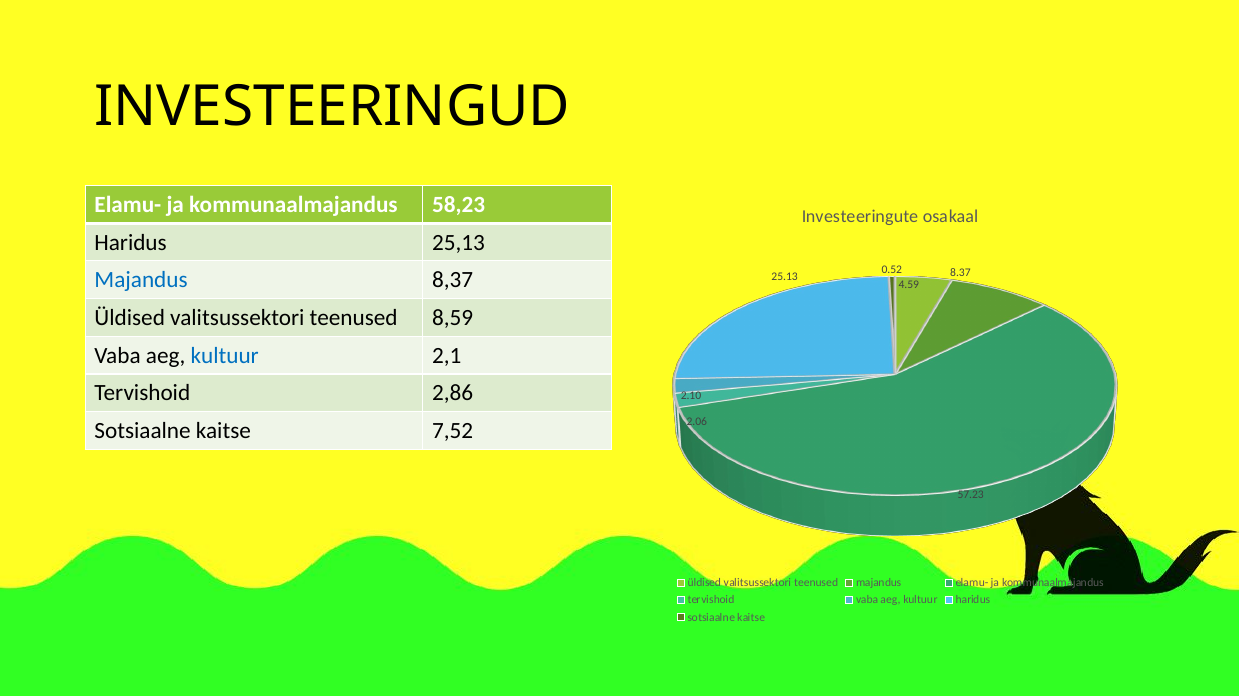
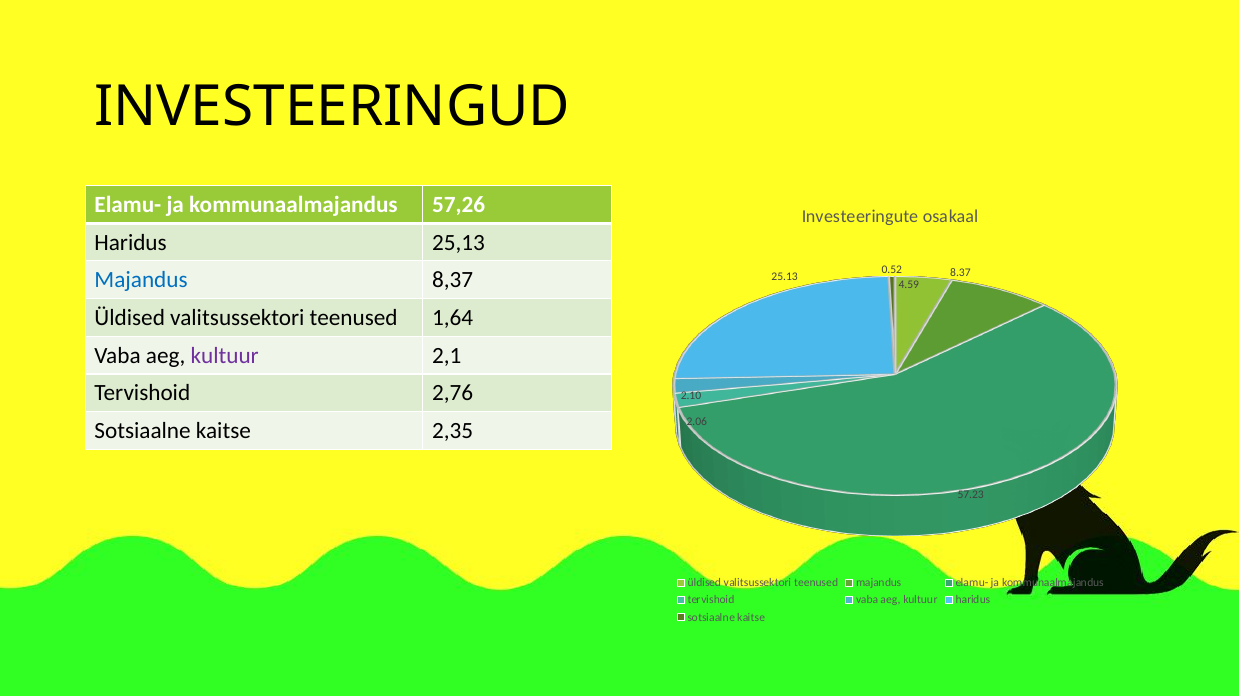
58,23: 58,23 -> 57,26 (459, 205)
8,59: 8,59 -> 1,64 (453, 318)
kultuur colour: blue -> purple (225, 355)
2,86: 2,86 -> 2,76 (453, 393)
7,52: 7,52 -> 2,35 (453, 431)
